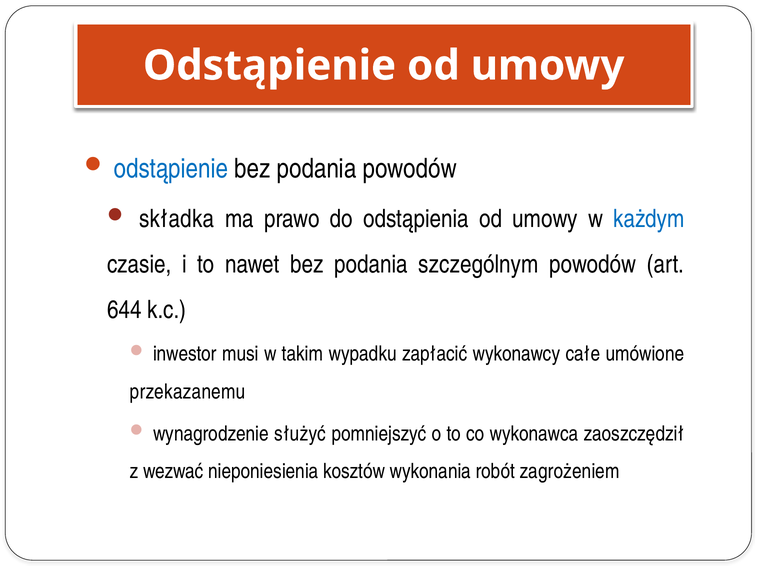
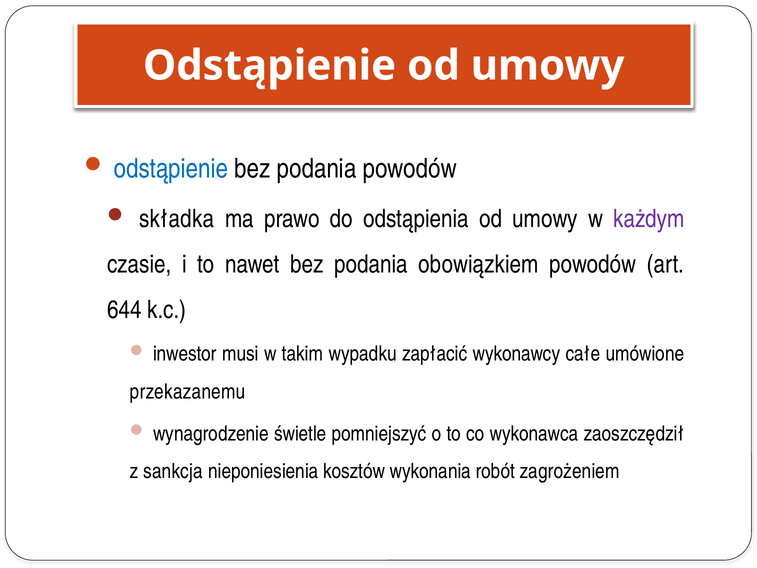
każdym colour: blue -> purple (649, 219)
szczególnym: szczególnym -> obowiązkiem (478, 264)
służyć: służyć -> świetle (300, 433)
wezwać: wezwać -> sankcja (173, 471)
